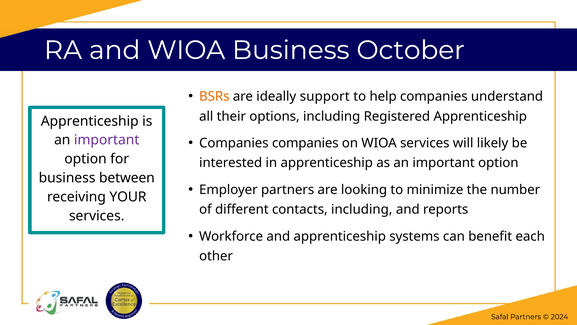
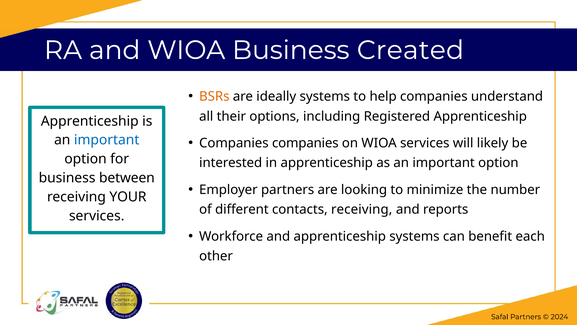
October: October -> Created (410, 50)
ideally support: support -> systems (325, 96)
important colour: purple -> blue (107, 140)
contacts including: including -> receiving (362, 209)
